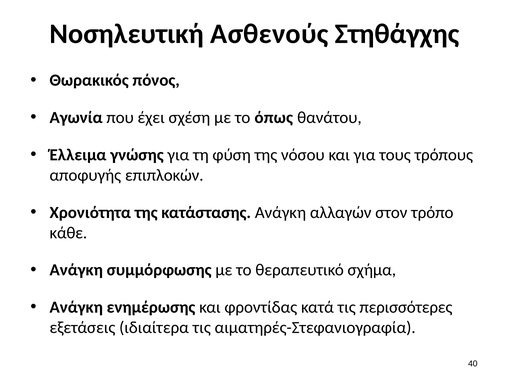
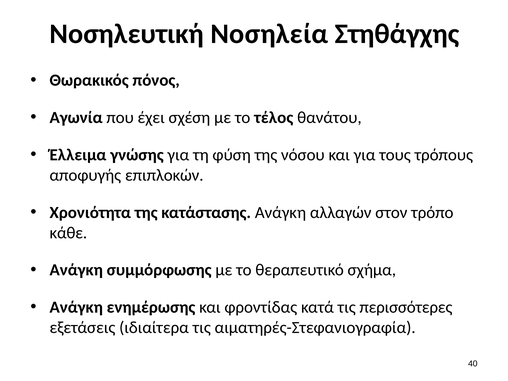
Ασθενούς: Ασθενούς -> Νοσηλεία (269, 34)
όπως: όπως -> τέλος (274, 118)
